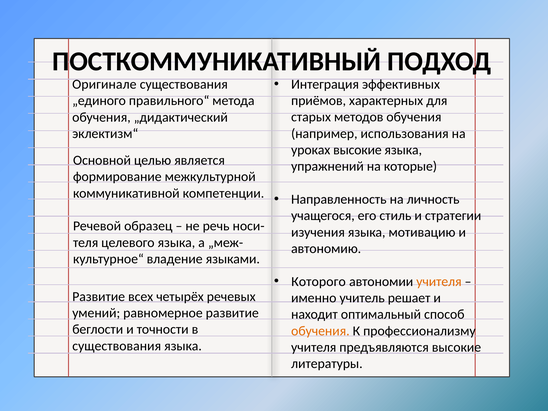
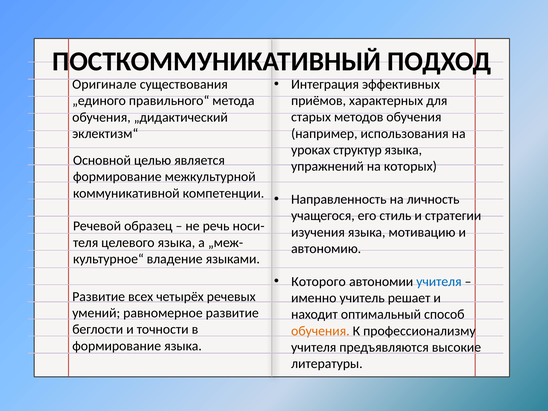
уроках высокие: высокие -> структур (357, 150)
которые: которые -> которых (410, 166)
учителя colour: orange -> blue (439, 282)
существования: существования -> формирование (117, 346)
